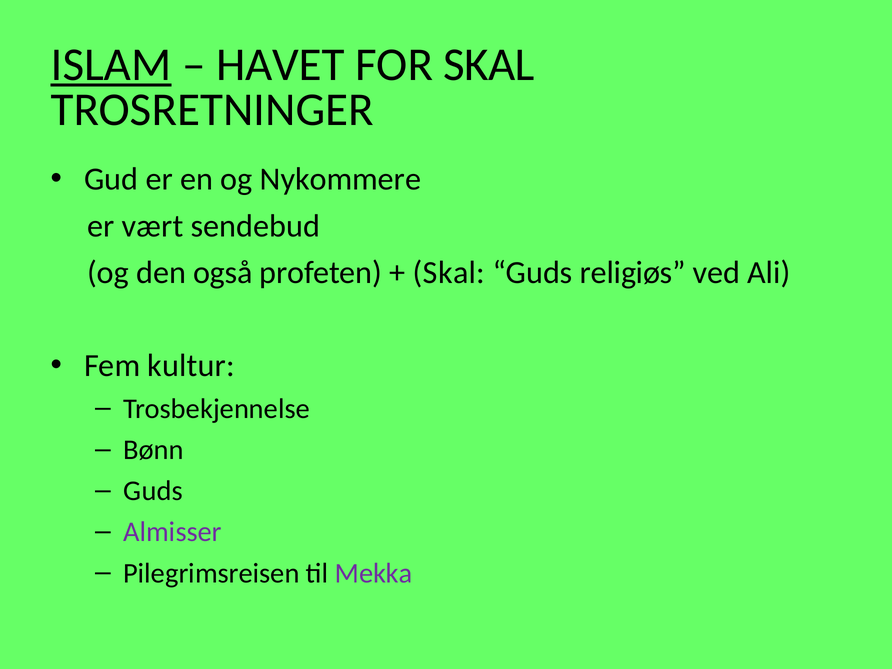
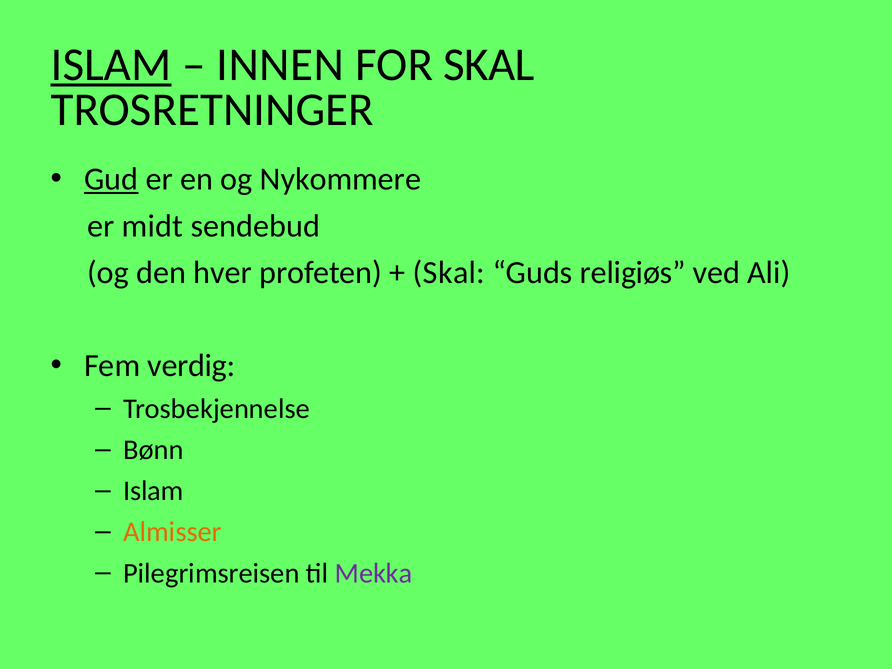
HAVET: HAVET -> INNEN (280, 65)
Gud underline: none -> present (111, 179)
vært: vært -> midt (152, 226)
også: også -> hver (223, 272)
kultur: kultur -> verdig (191, 366)
Guds: Guds -> Islam (153, 491)
Almisser colour: purple -> orange (173, 532)
